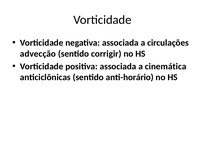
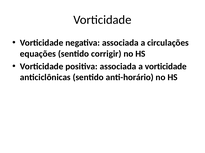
advecção: advecção -> equações (38, 54)
a cinemática: cinemática -> vorticidade (166, 67)
